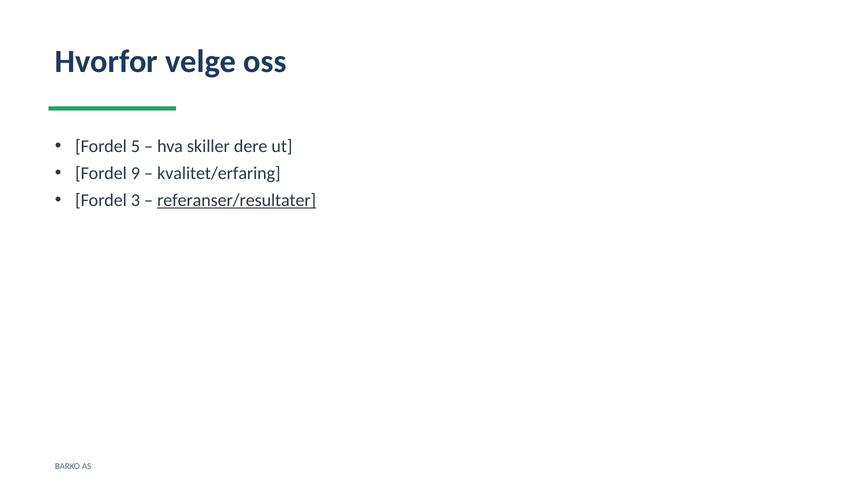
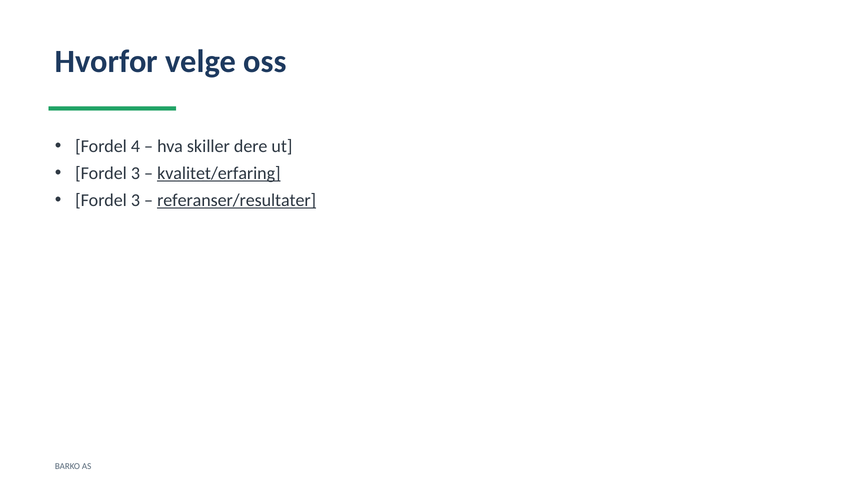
5: 5 -> 4 (135, 146)
9: 9 -> 3 (135, 173)
kvalitet/erfaring underline: none -> present (219, 173)
